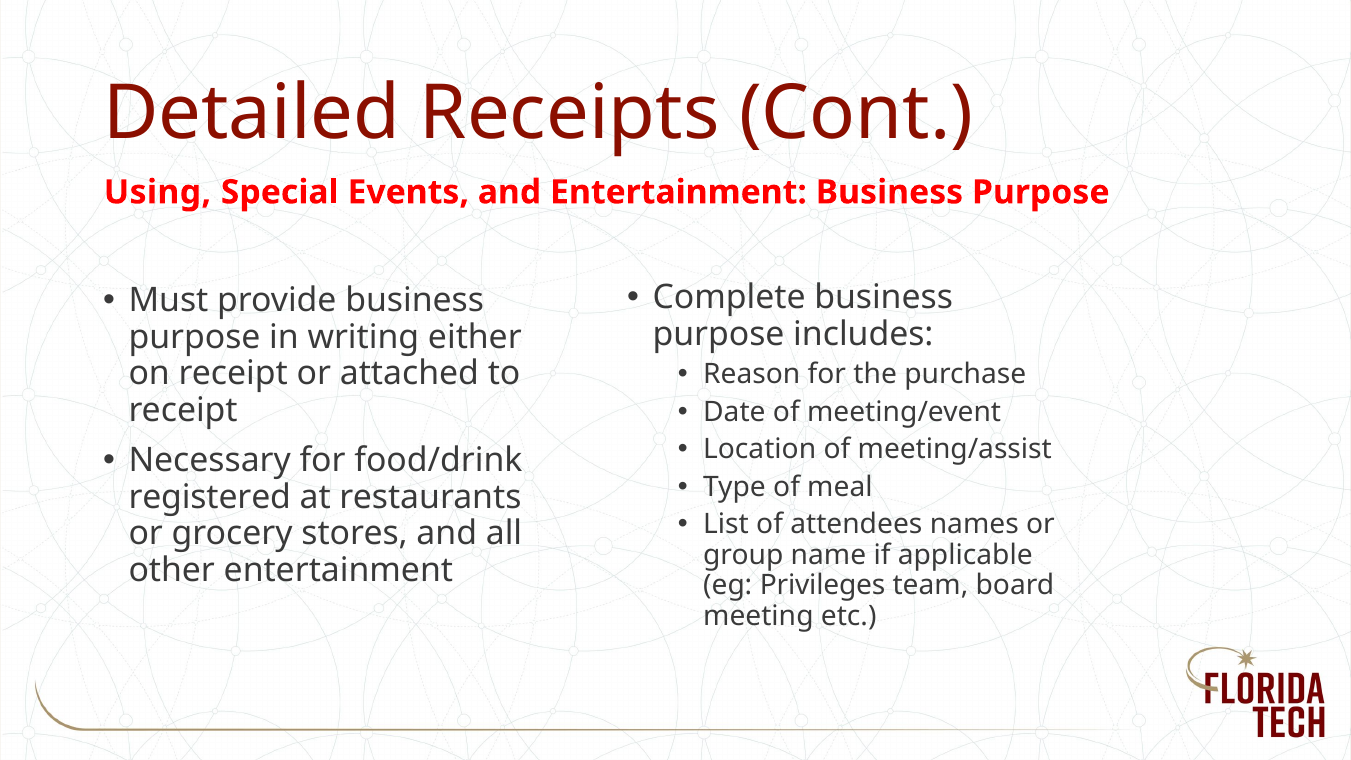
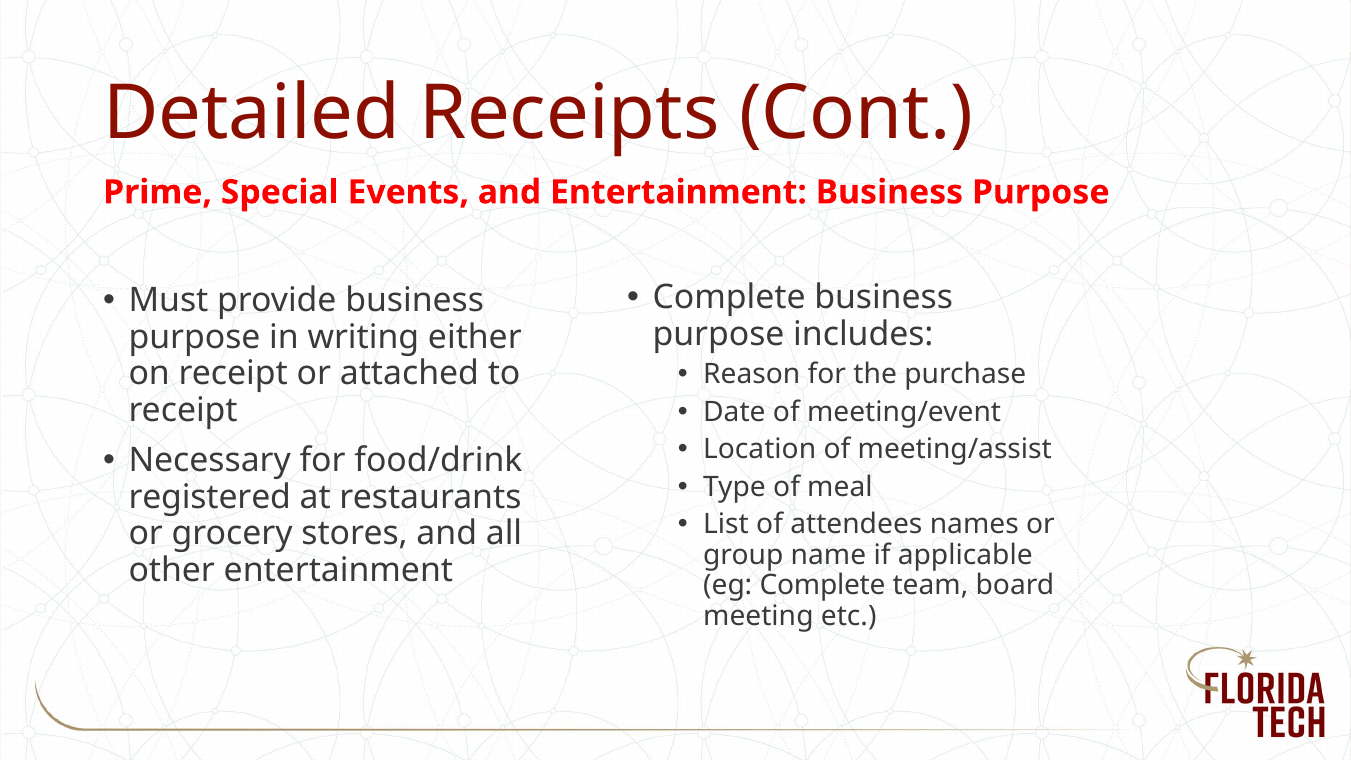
Using: Using -> Prime (158, 192)
eg Privileges: Privileges -> Complete (823, 585)
